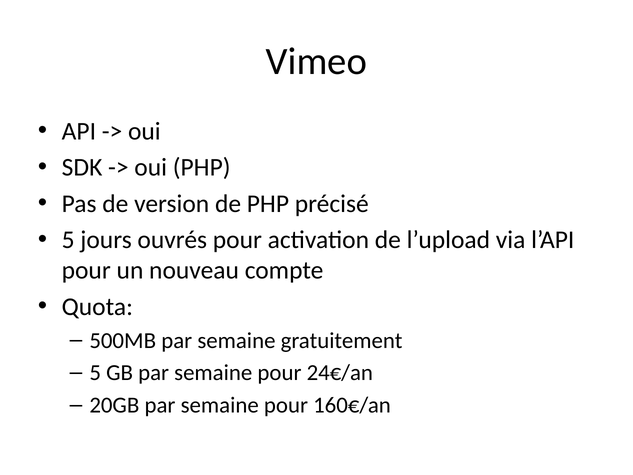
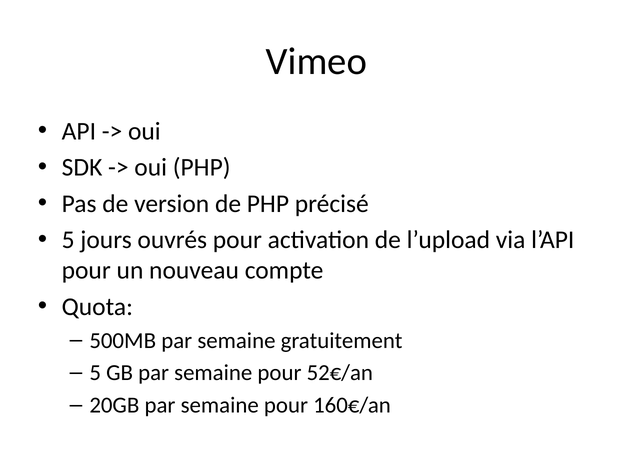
24€/an: 24€/an -> 52€/an (340, 373)
